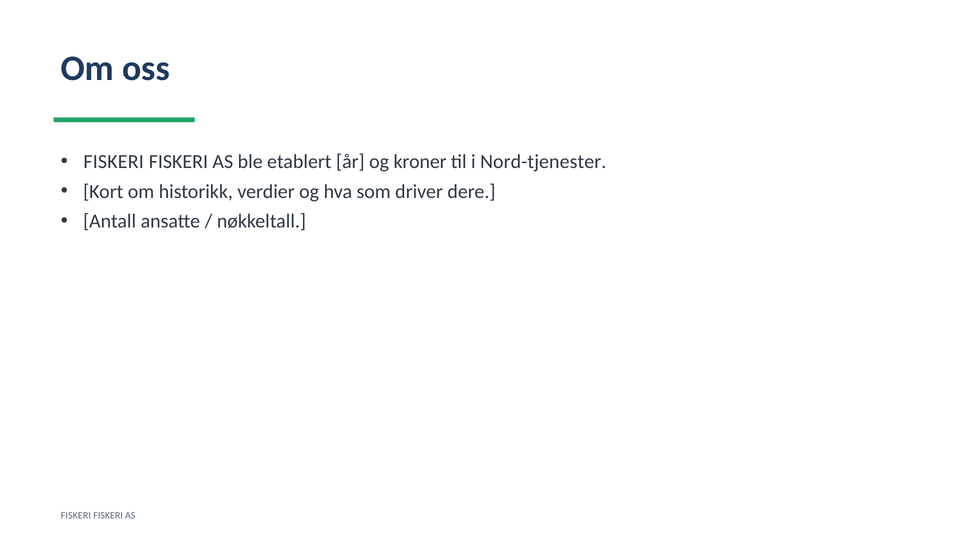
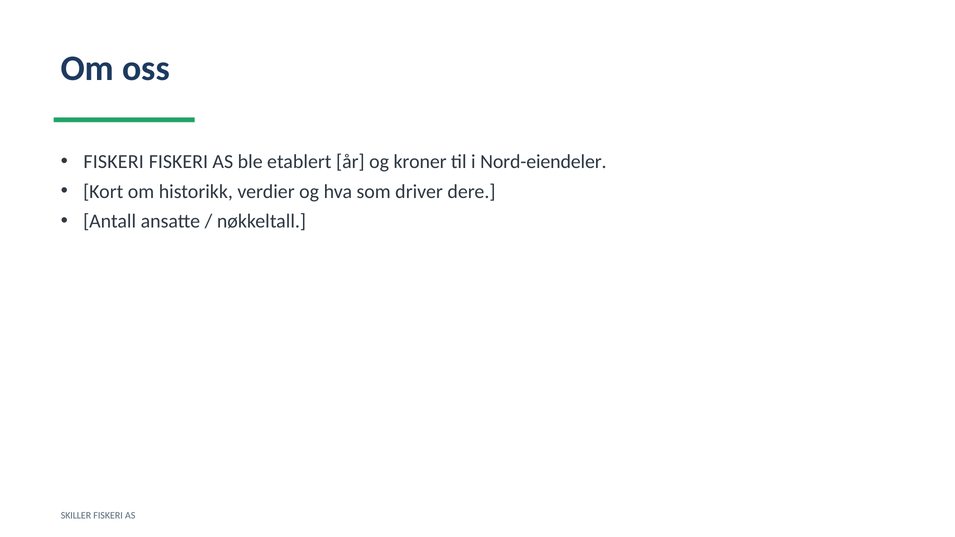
Nord-tjenester: Nord-tjenester -> Nord-eiendeler (543, 162)
FISKERI: FISKERI -> SKILLER (76, 515)
